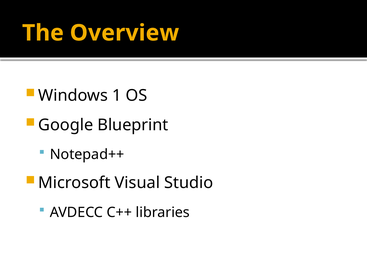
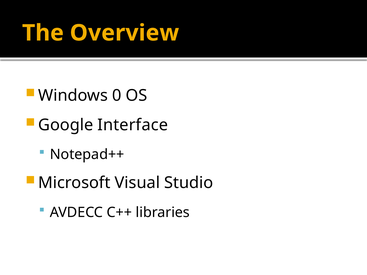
1: 1 -> 0 (117, 96)
Blueprint: Blueprint -> Interface (133, 125)
